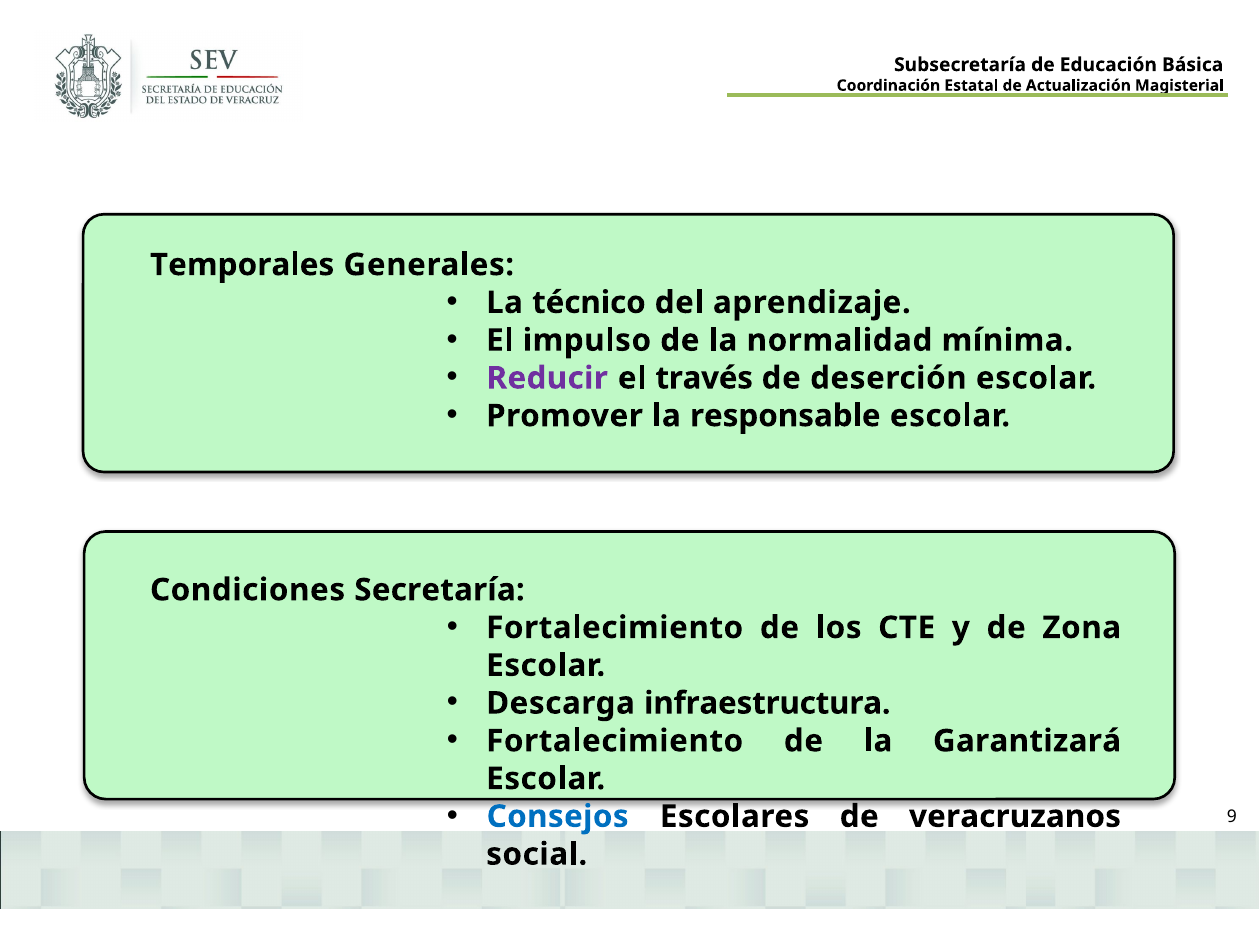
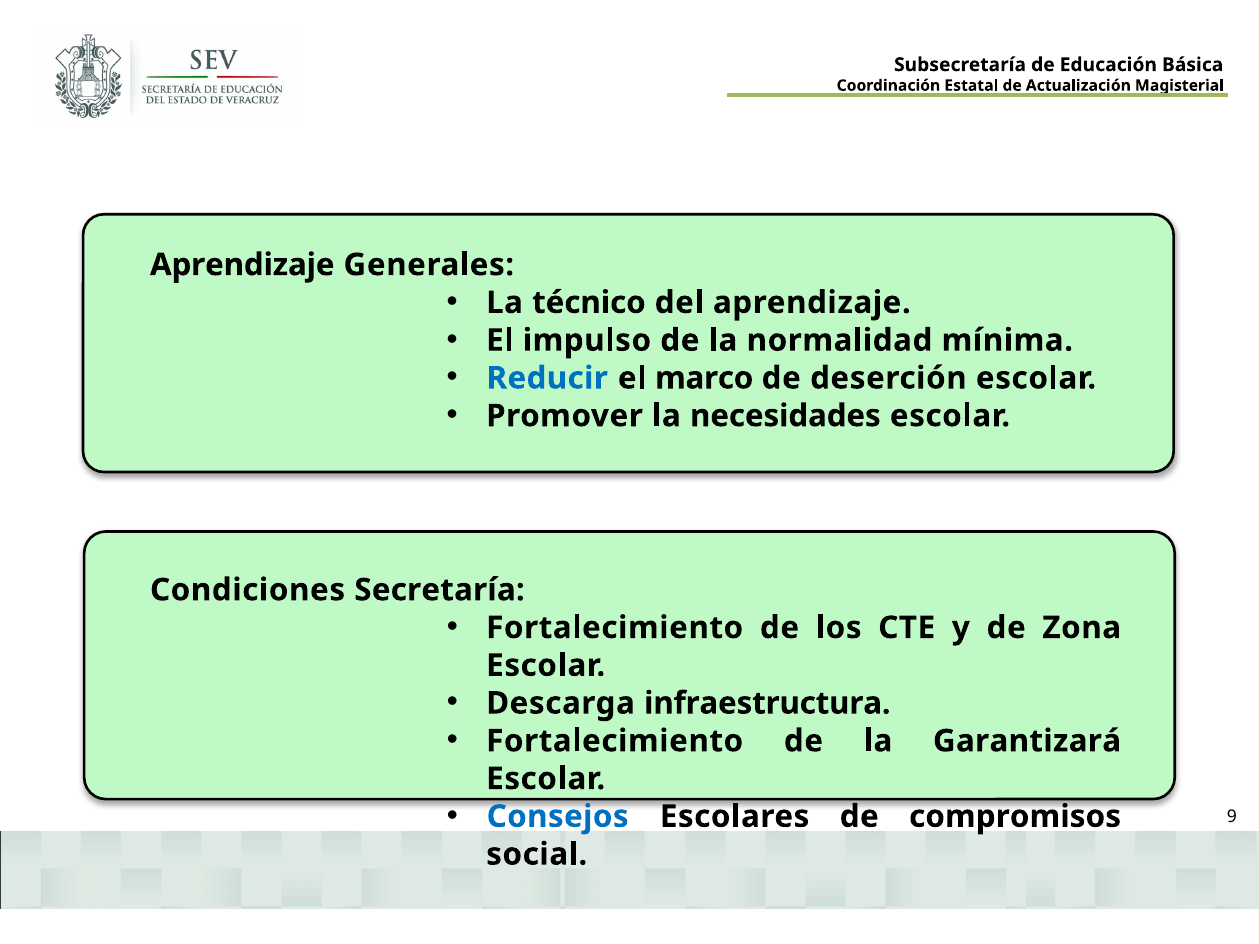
Temporales: Temporales -> Aprendizaje (242, 265)
Reducir colour: purple -> blue (547, 378)
través: través -> marco (704, 378)
responsable: responsable -> necesidades (785, 416)
veracruzanos: veracruzanos -> compromisos (1015, 817)
